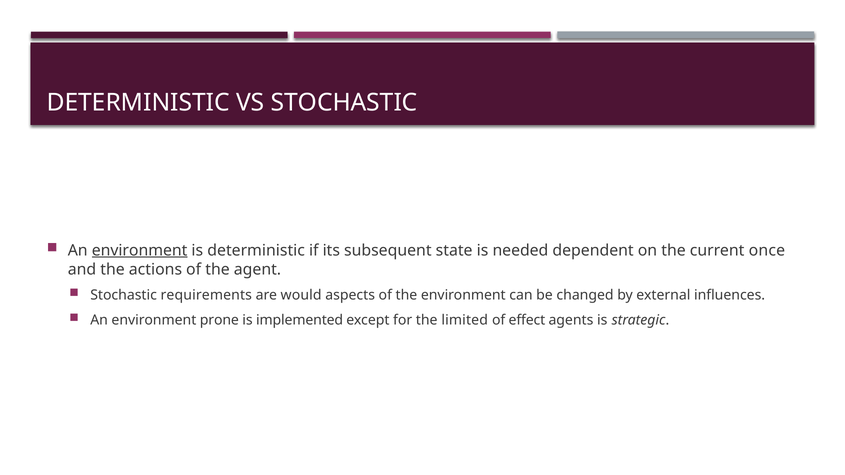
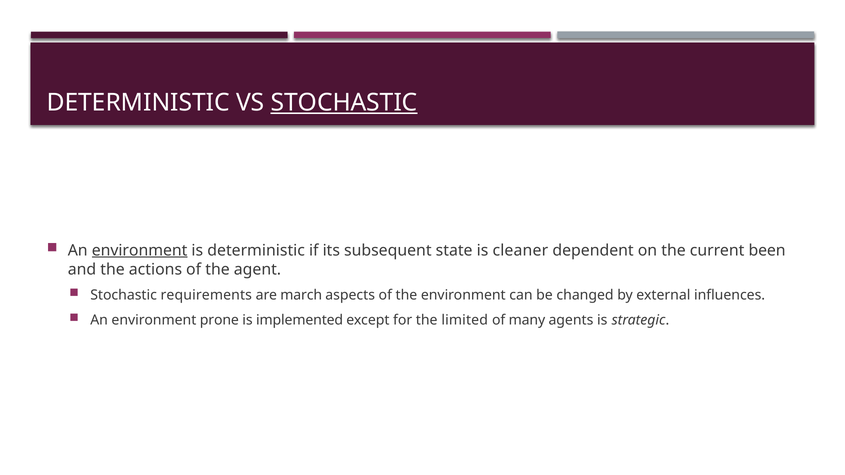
STOCHASTIC underline: none -> present (344, 103)
needed: needed -> cleaner (520, 251)
once: once -> been (767, 251)
would: would -> march (301, 296)
effect: effect -> many (527, 321)
